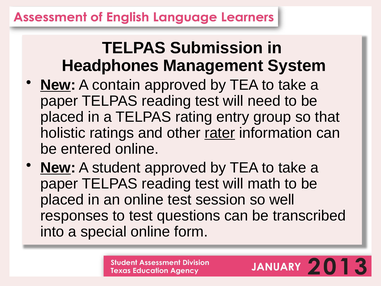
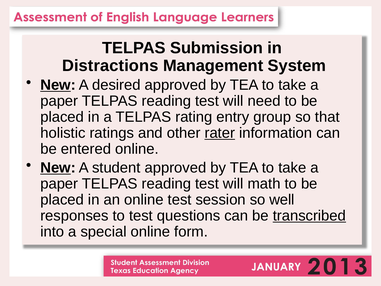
Headphones: Headphones -> Distractions (110, 66)
contain: contain -> desired (116, 85)
transcribed underline: none -> present (309, 216)
